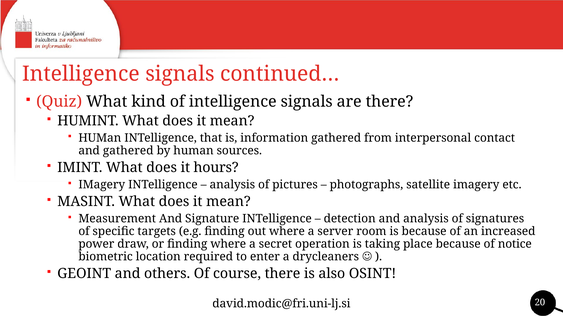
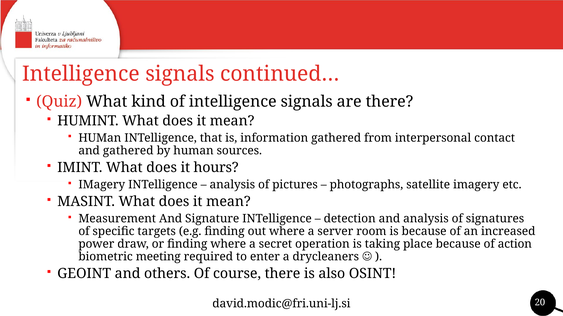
notice: notice -> action (515, 245)
location: location -> meeting (158, 257)
